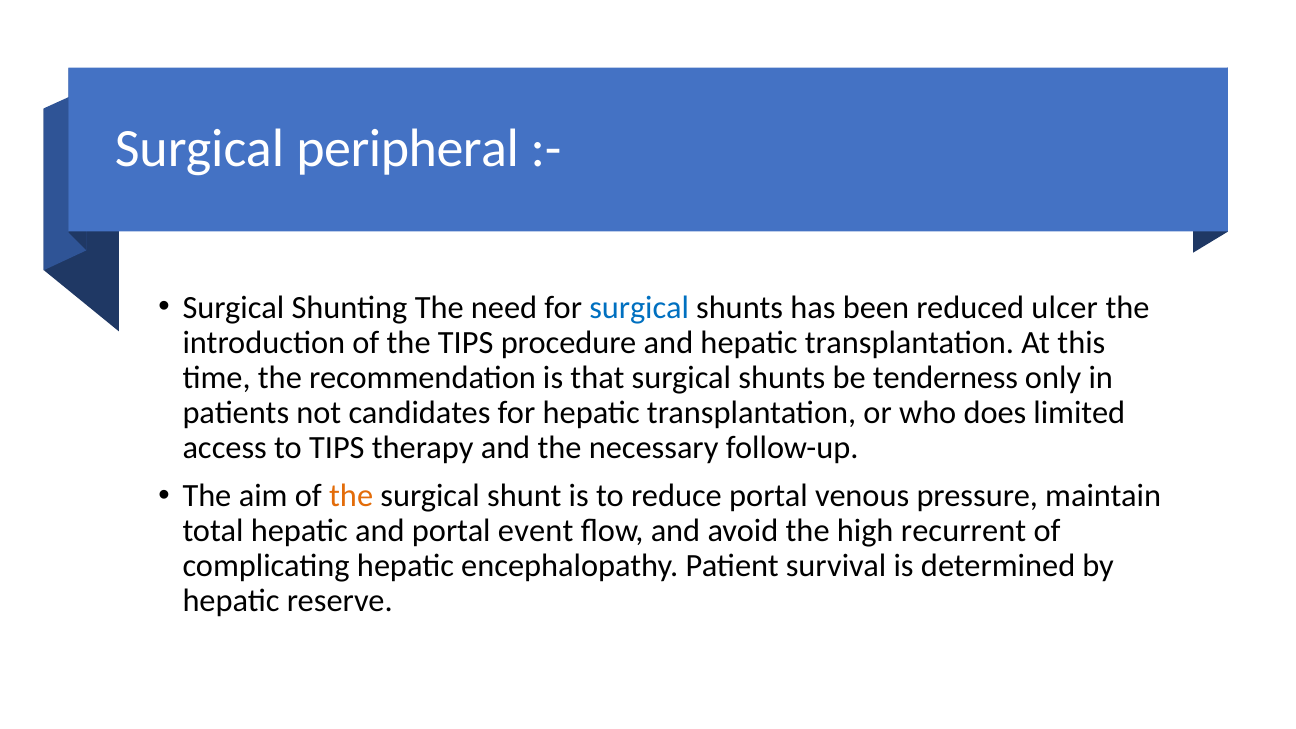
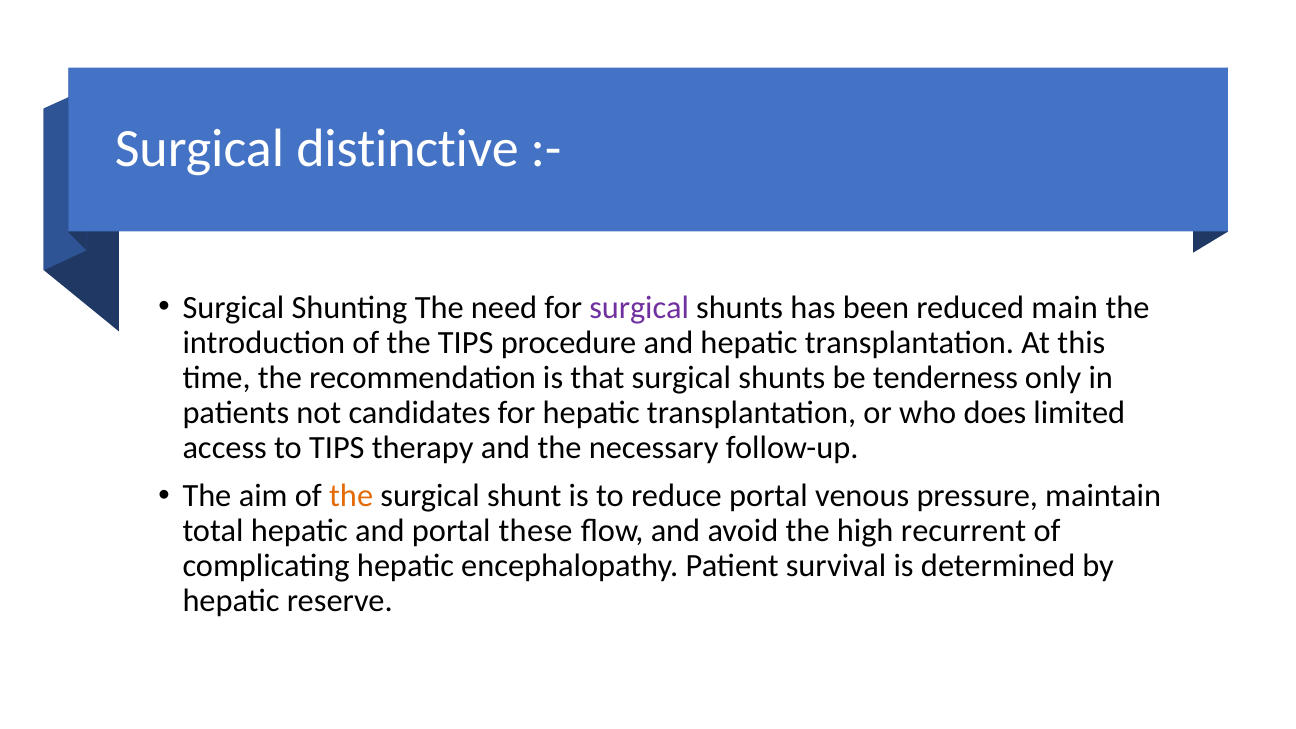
peripheral: peripheral -> distinctive (408, 149)
surgical colour: blue -> purple (639, 307)
ulcer: ulcer -> main (1065, 307)
event: event -> these (536, 531)
